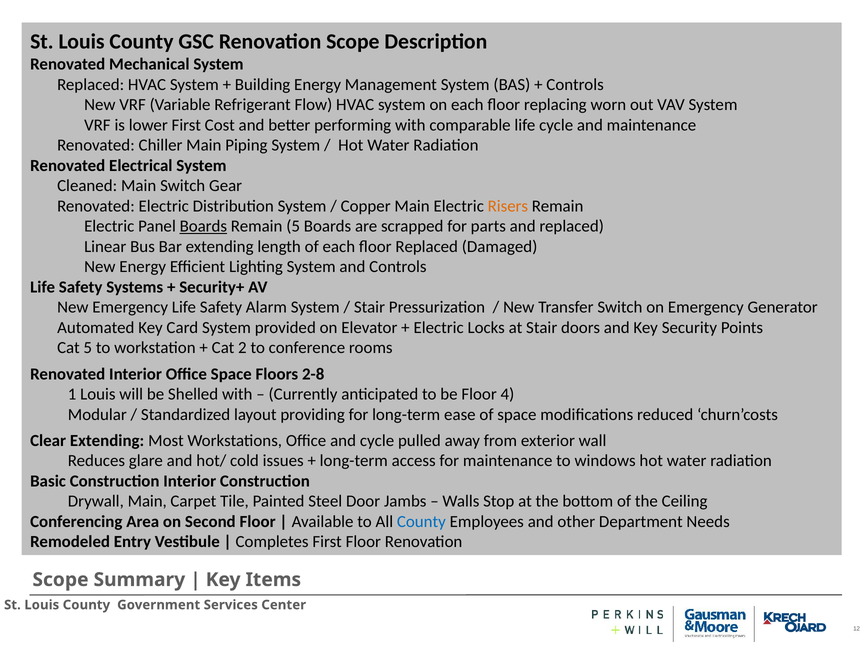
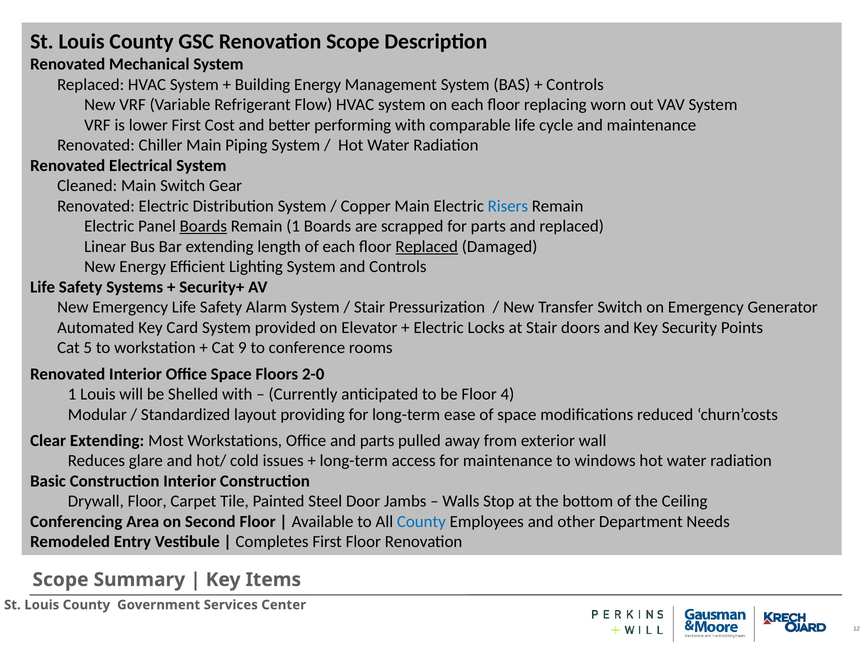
Risers colour: orange -> blue (508, 206)
Remain 5: 5 -> 1 (293, 226)
Replaced underline: none -> present (427, 247)
2: 2 -> 9 (242, 348)
2-8: 2-8 -> 2-0 (313, 374)
and cycle: cycle -> parts (377, 441)
Drywall Main: Main -> Floor (147, 501)
